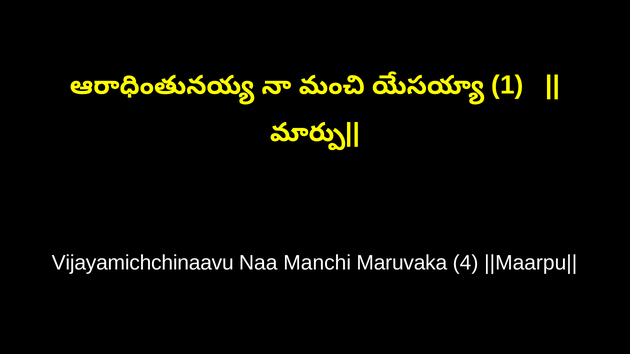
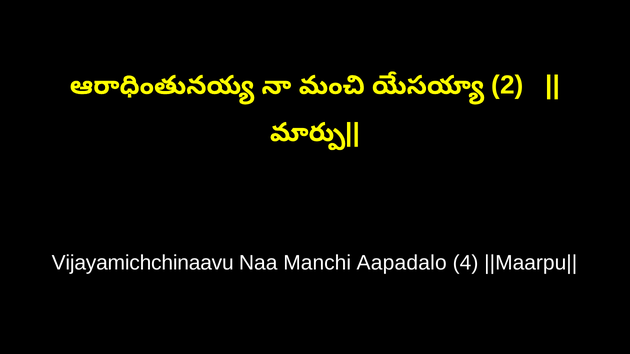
1: 1 -> 2 (508, 85)
Maruvaka: Maruvaka -> Aapadalo (402, 263)
